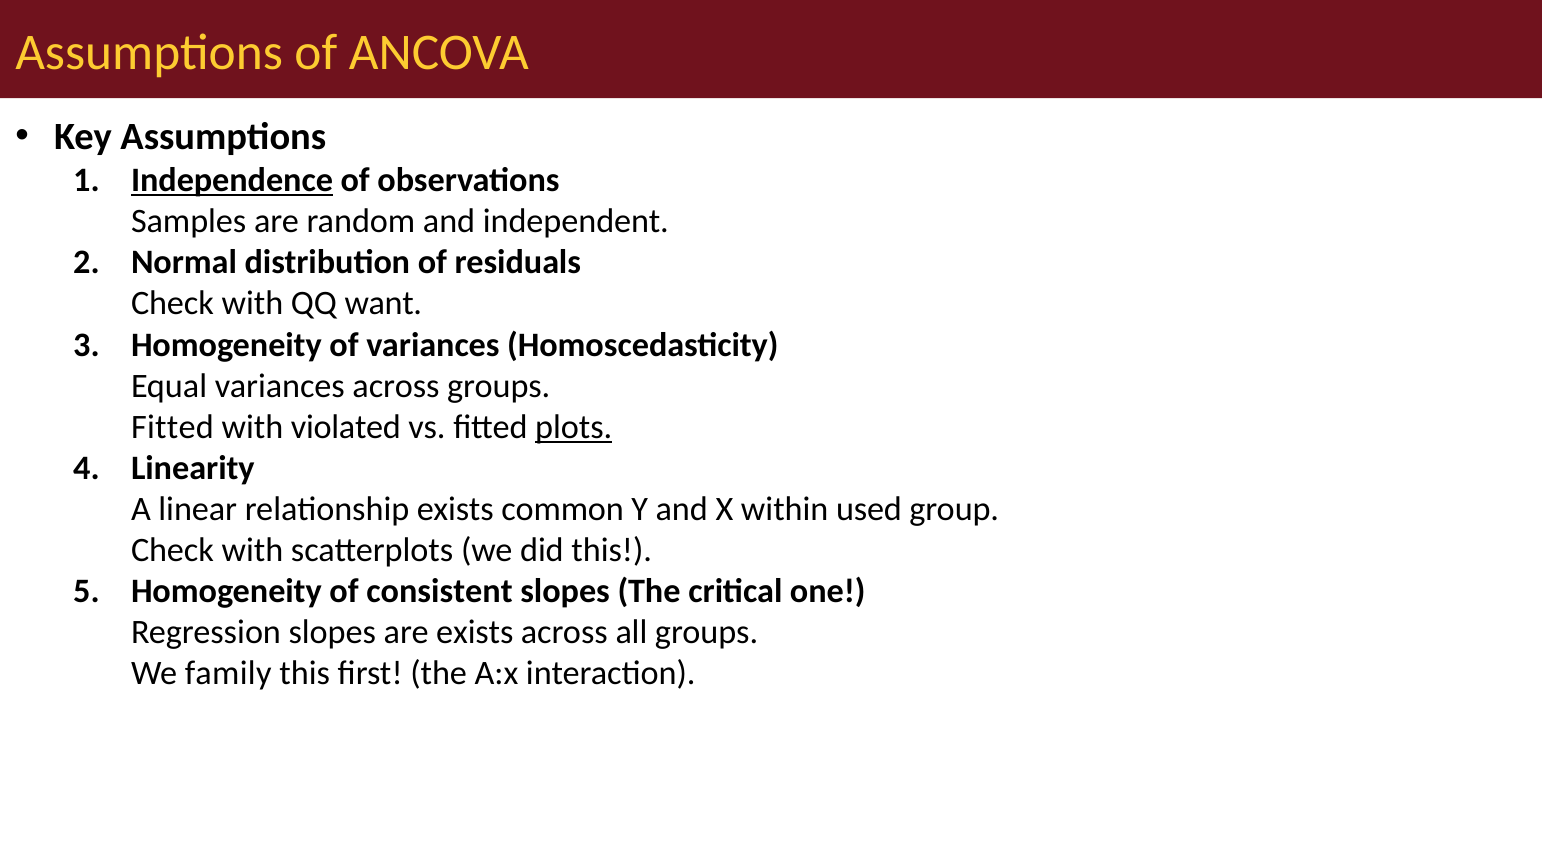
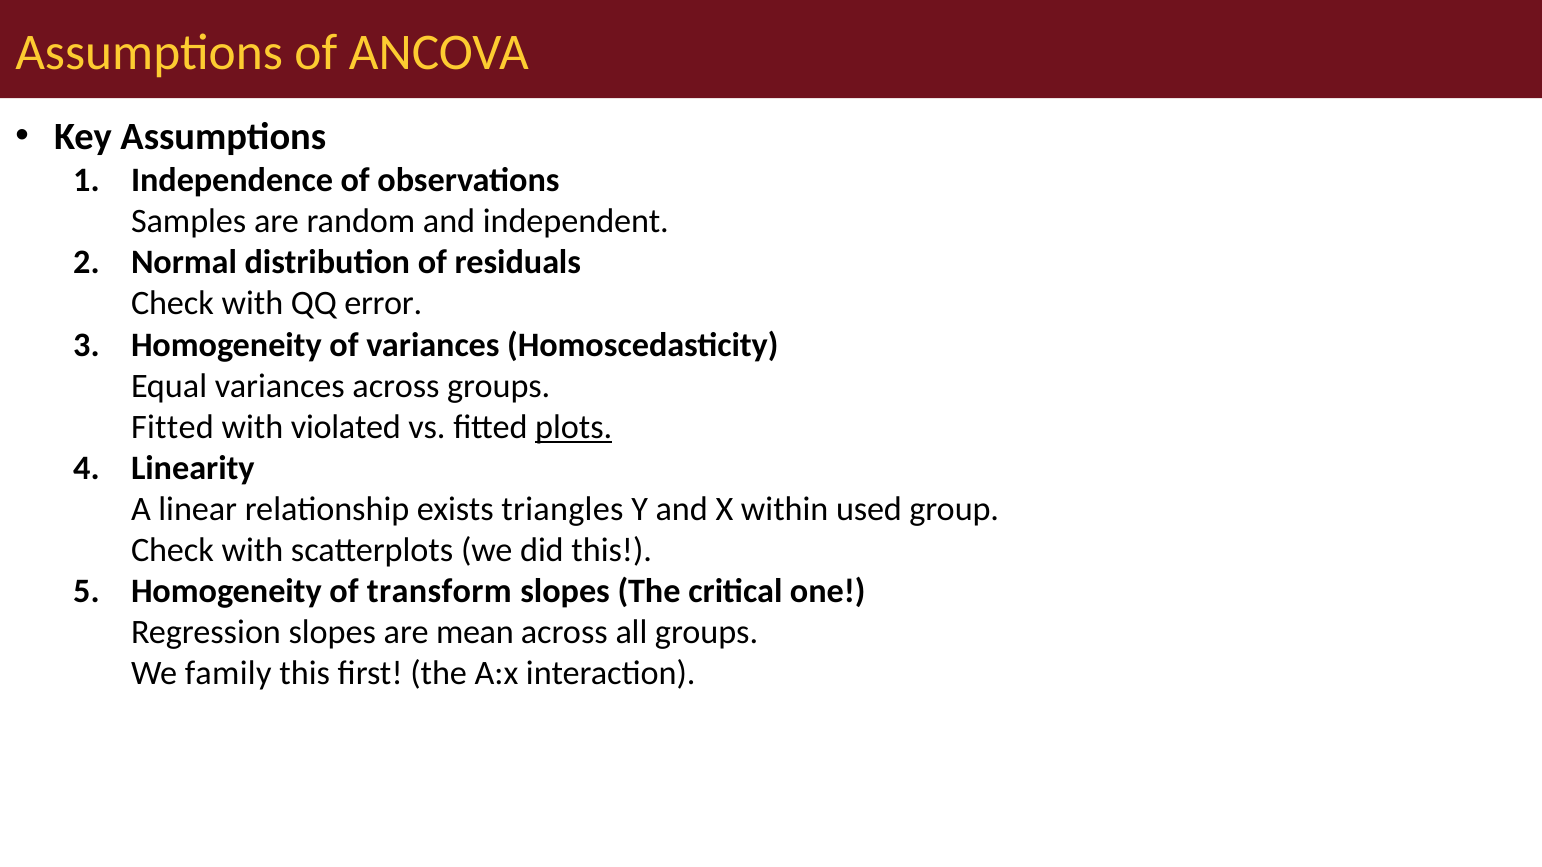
Independence underline: present -> none (232, 181)
want: want -> error (383, 304)
common: common -> triangles (562, 509)
consistent: consistent -> transform (439, 592)
are exists: exists -> mean (475, 633)
